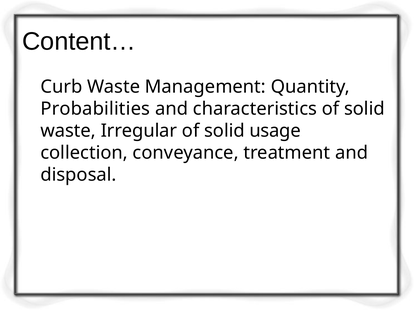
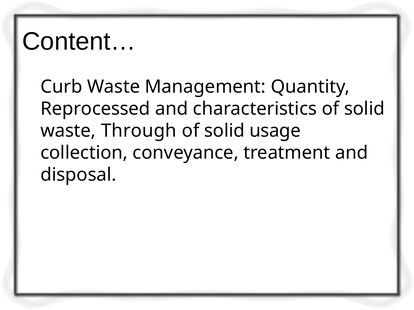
Probabilities: Probabilities -> Reprocessed (95, 109)
Irregular: Irregular -> Through (139, 131)
